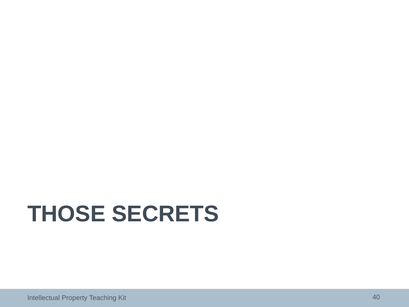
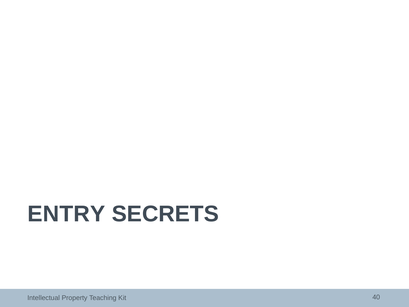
THOSE: THOSE -> ENTRY (66, 214)
